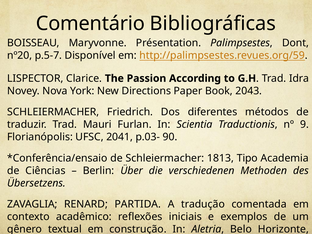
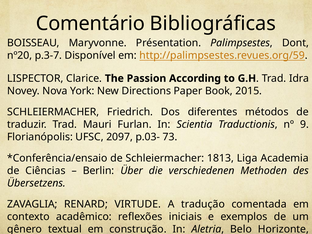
p.5-7: p.5-7 -> p.3-7 (48, 56)
Book 2043: 2043 -> 2015 (249, 91)
2041: 2041 -> 2097 (120, 137)
90: 90 -> 73 (170, 137)
Tipo: Tipo -> Liga (247, 158)
PARTIDA: PARTIDA -> VIRTUDE (138, 204)
